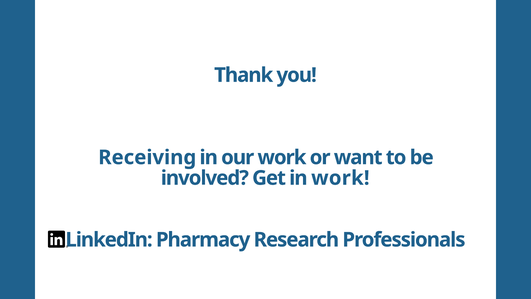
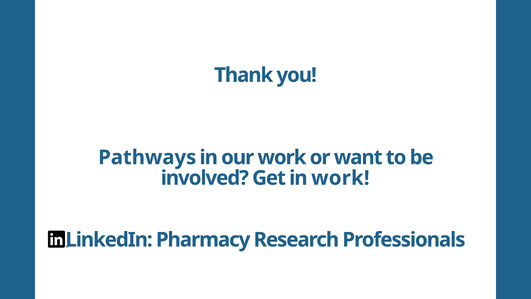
Receiving: Receiving -> Pathways (147, 157)
